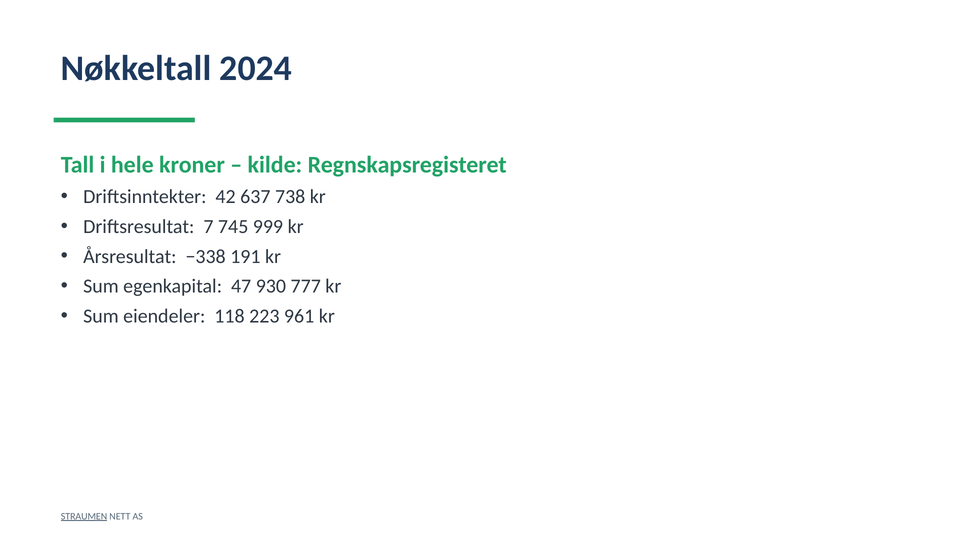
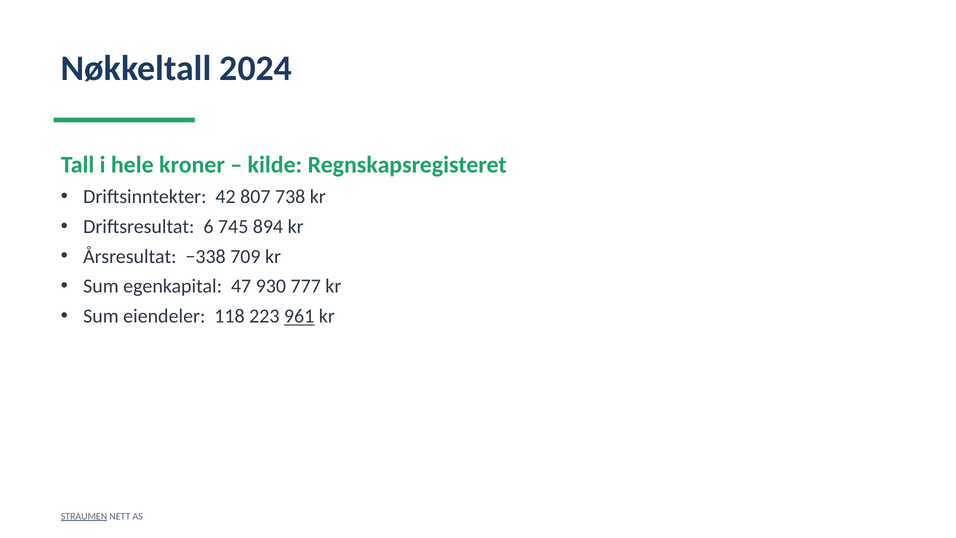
637: 637 -> 807 (255, 197)
7: 7 -> 6 (208, 226)
999: 999 -> 894 (268, 226)
191: 191 -> 709 (245, 256)
961 underline: none -> present (299, 316)
